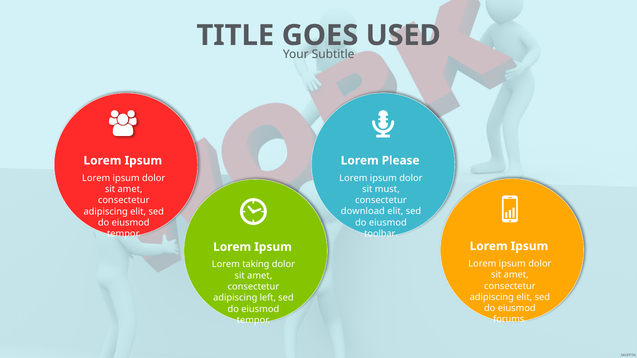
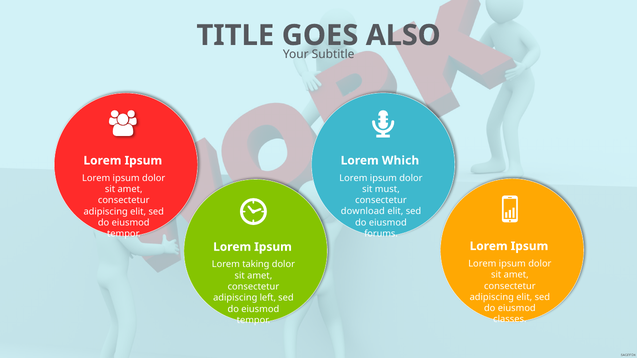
USED: USED -> ALSO (403, 35)
Please: Please -> Which (401, 161)
toolbar: toolbar -> forums (381, 234)
forums: forums -> classes (510, 320)
